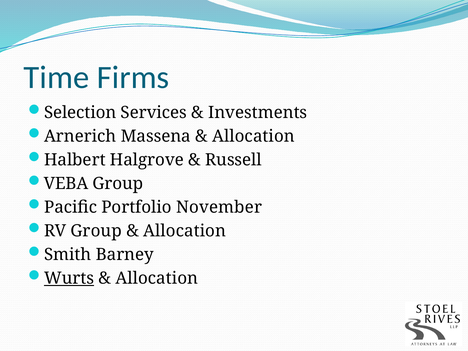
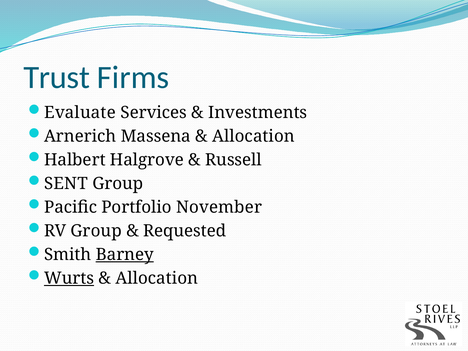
Time: Time -> Trust (57, 77)
Selection: Selection -> Evaluate (80, 113)
VEBA: VEBA -> SENT (66, 184)
Allocation: Allocation -> Requested (185, 231)
Barney underline: none -> present (125, 255)
